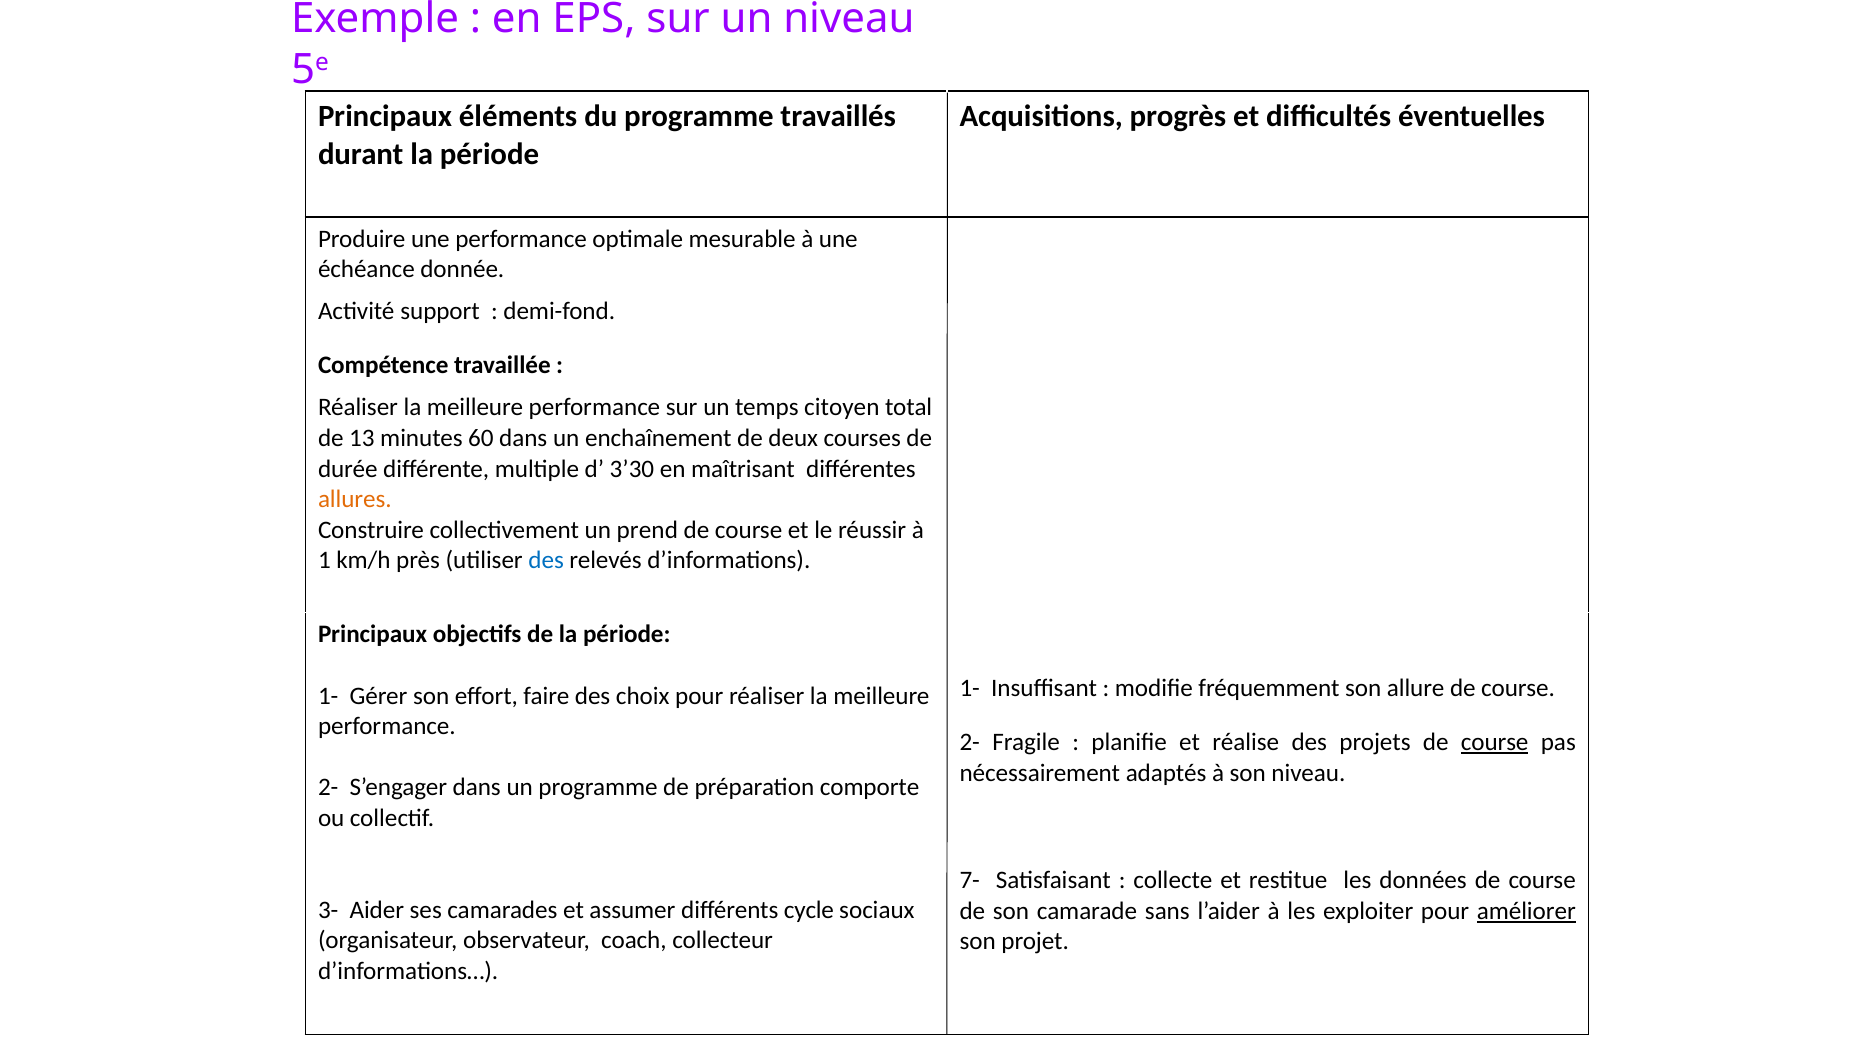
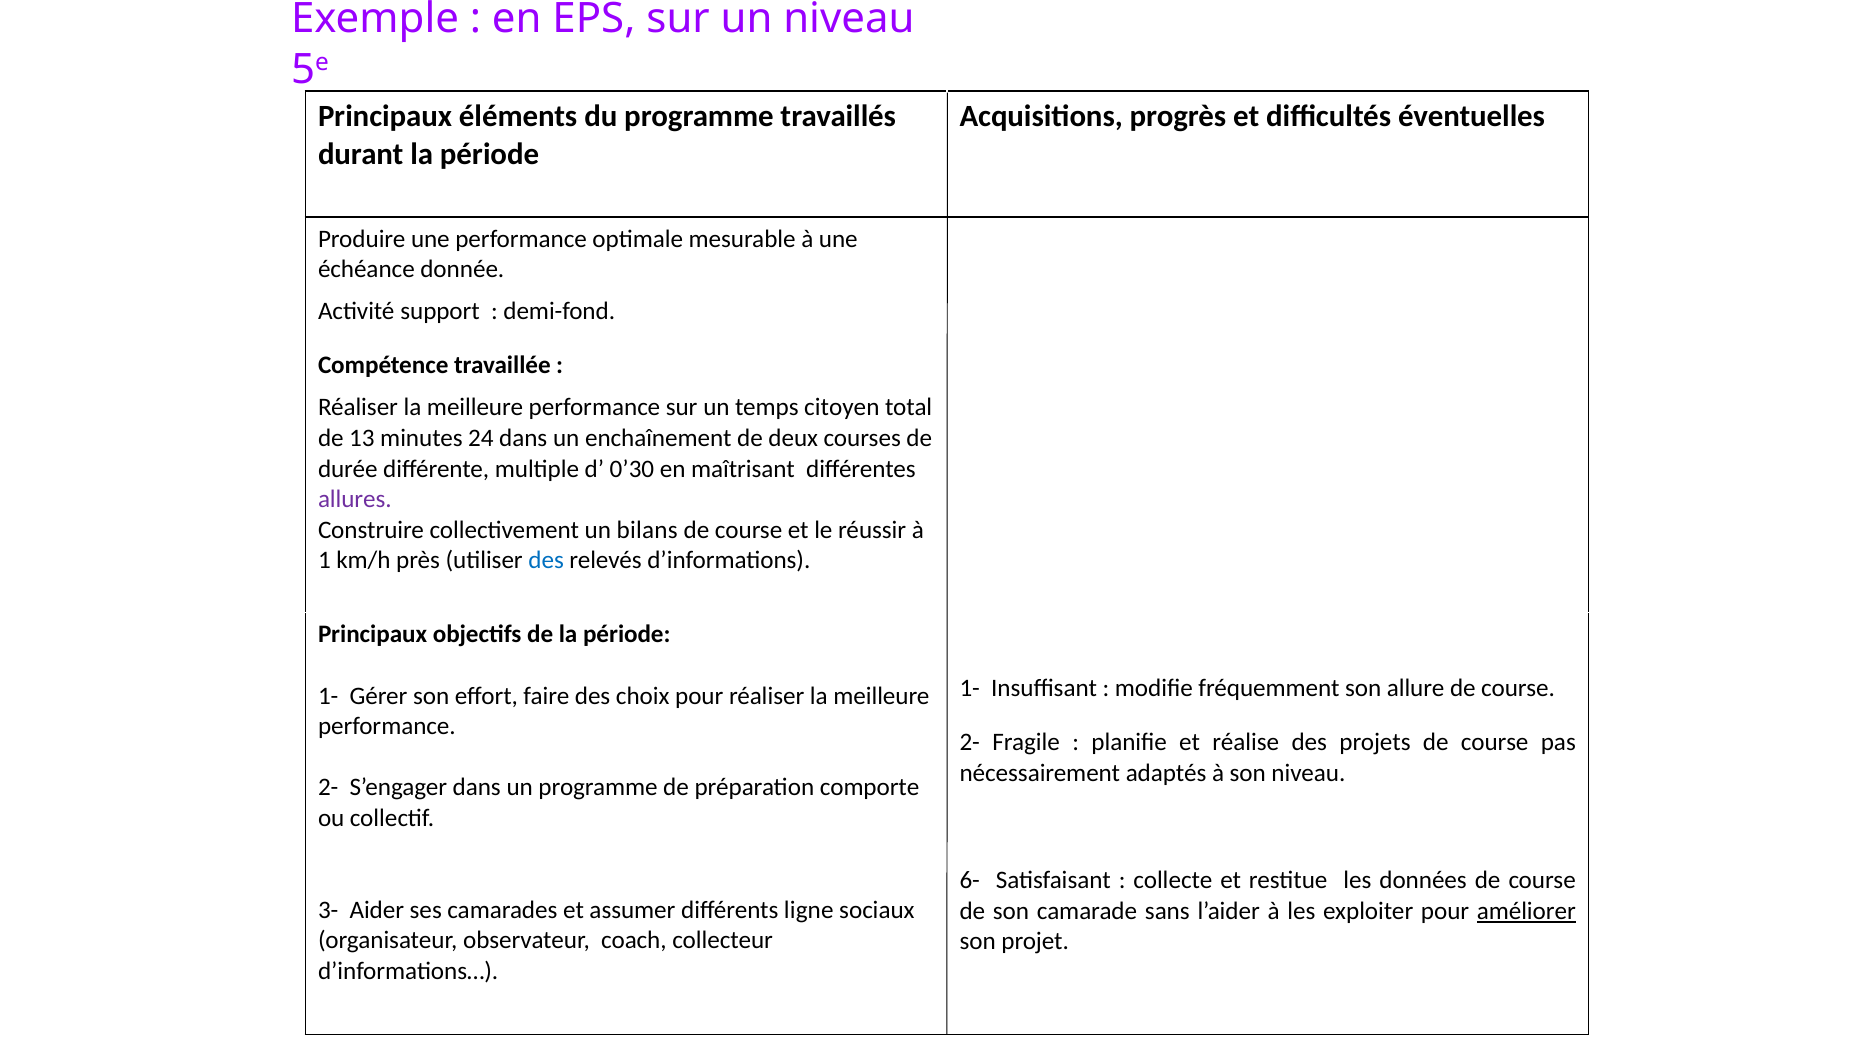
60: 60 -> 24 (481, 438)
3’30: 3’30 -> 0’30 (632, 469)
allures colour: orange -> purple (355, 500)
prend: prend -> bilans (647, 530)
course underline: present -> none (1495, 742)
7-: 7- -> 6- (970, 881)
cycle: cycle -> ligne (809, 910)
